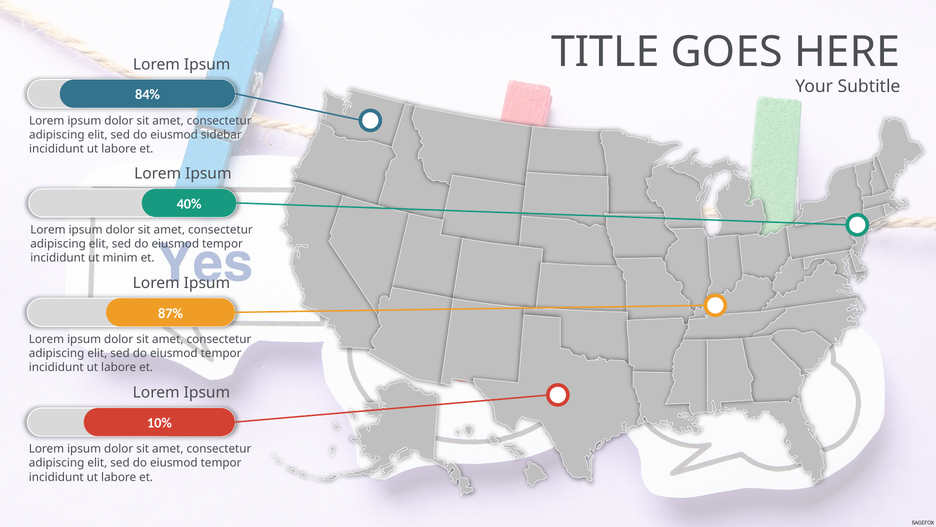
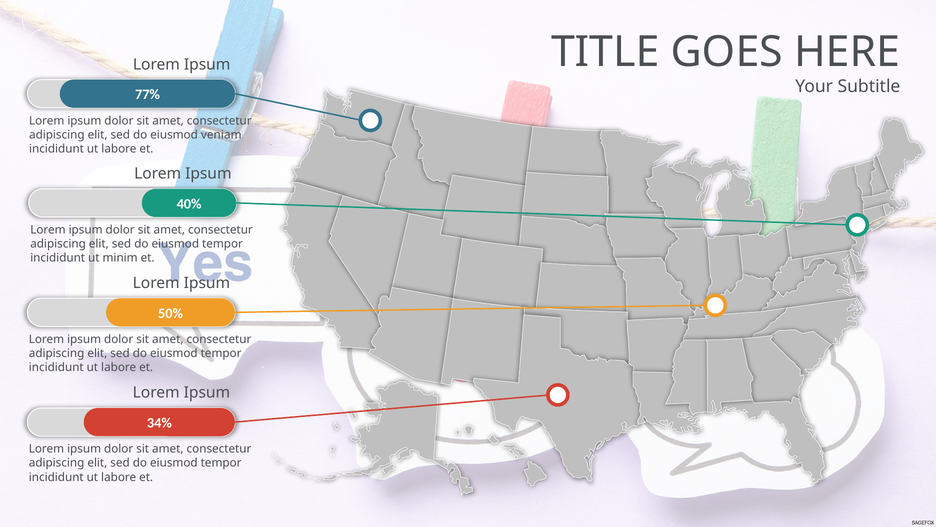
84%: 84% -> 77% (147, 95)
sidebar: sidebar -> veniam (221, 135)
87%: 87% -> 50% (171, 313)
10%: 10% -> 34% (159, 423)
